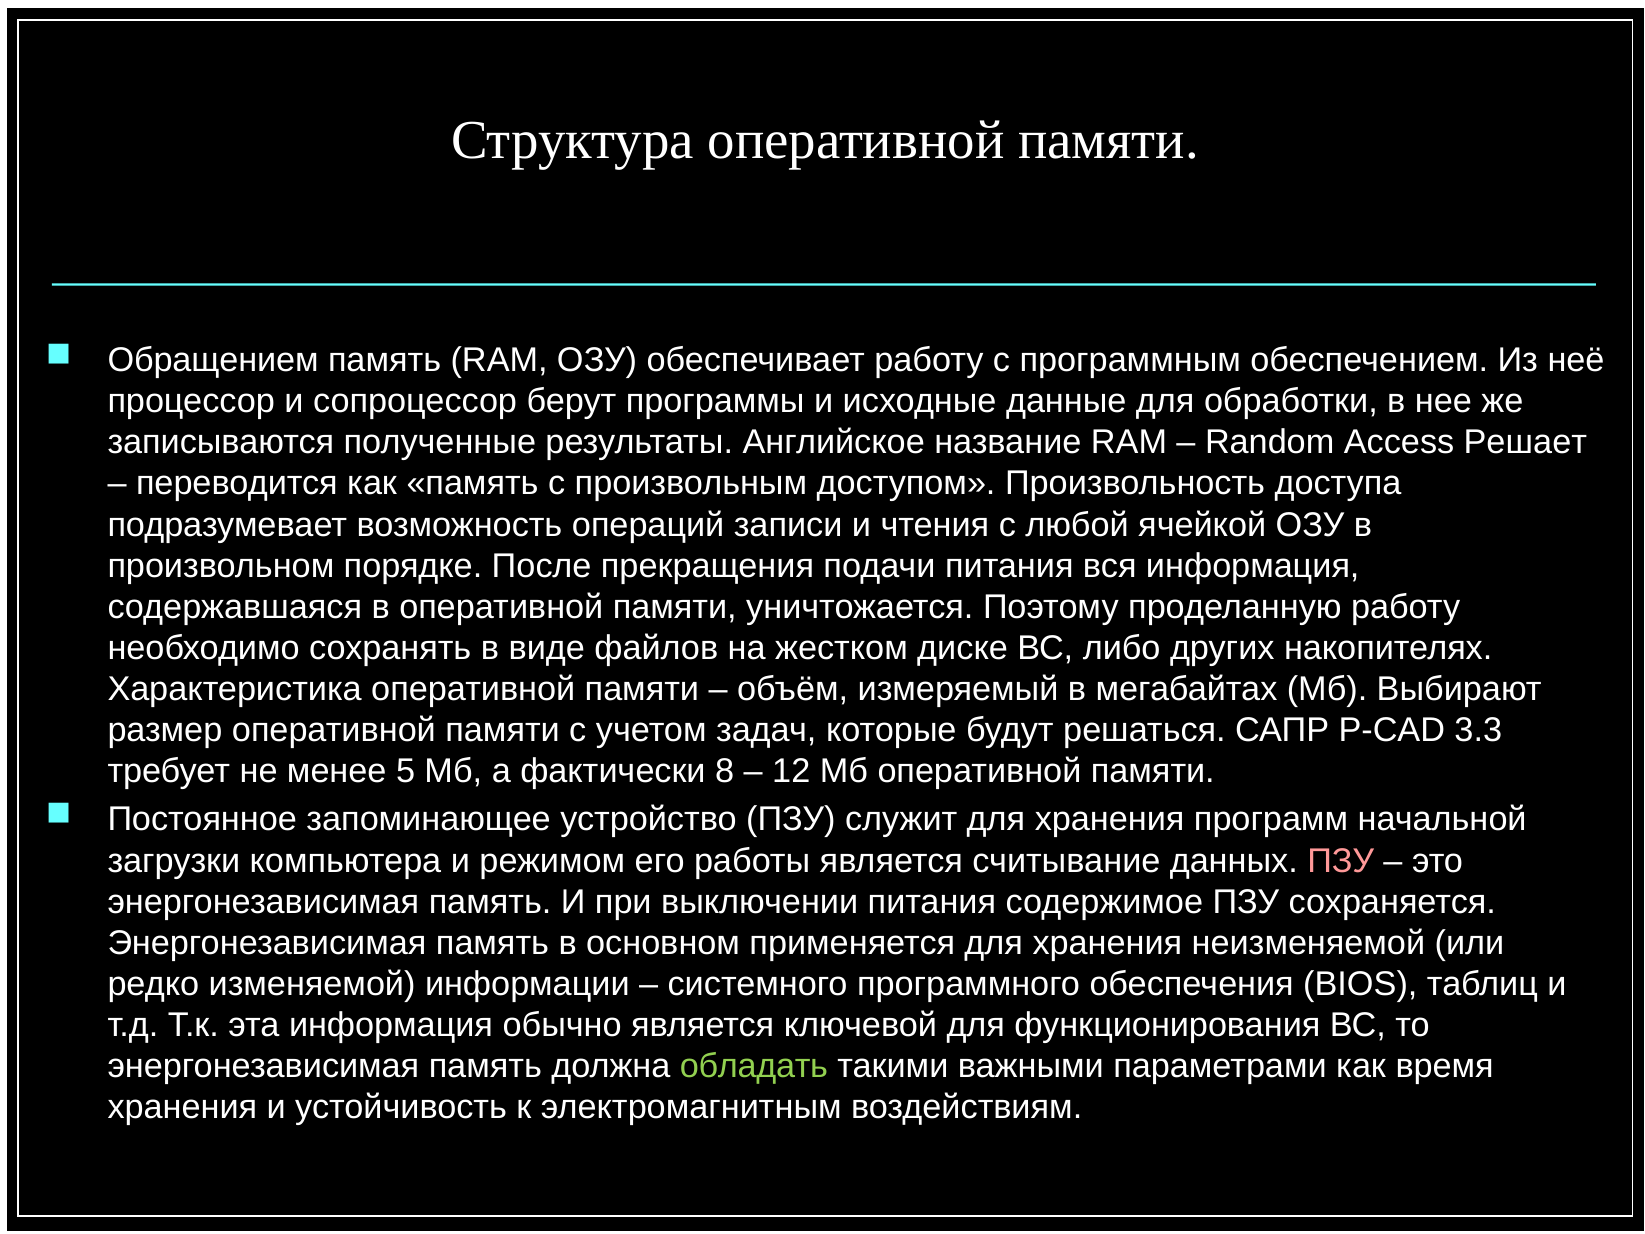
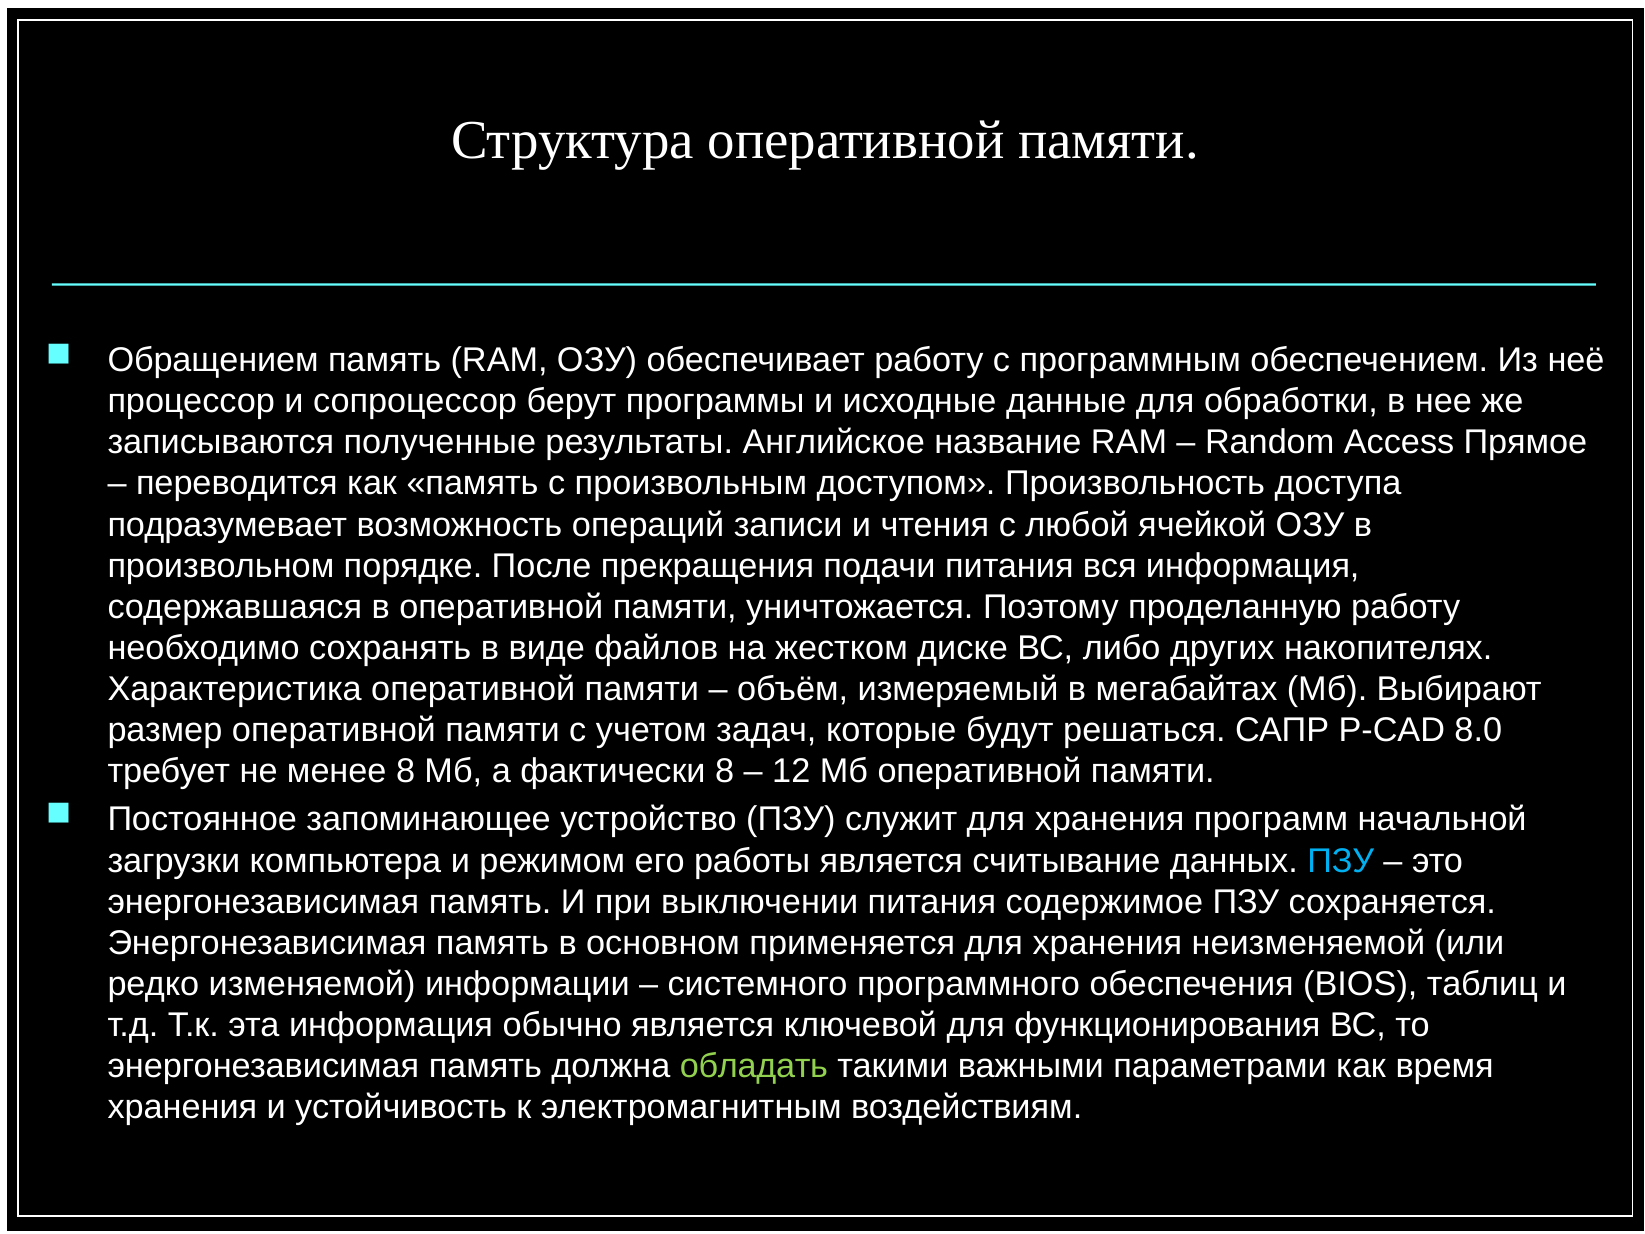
Решает: Решает -> Прямое (1525, 442)
3.3: 3.3 -> 8.0 (1478, 730)
менее 5: 5 -> 8 (406, 771)
ПЗУ colour: pink -> light blue (1341, 861)
